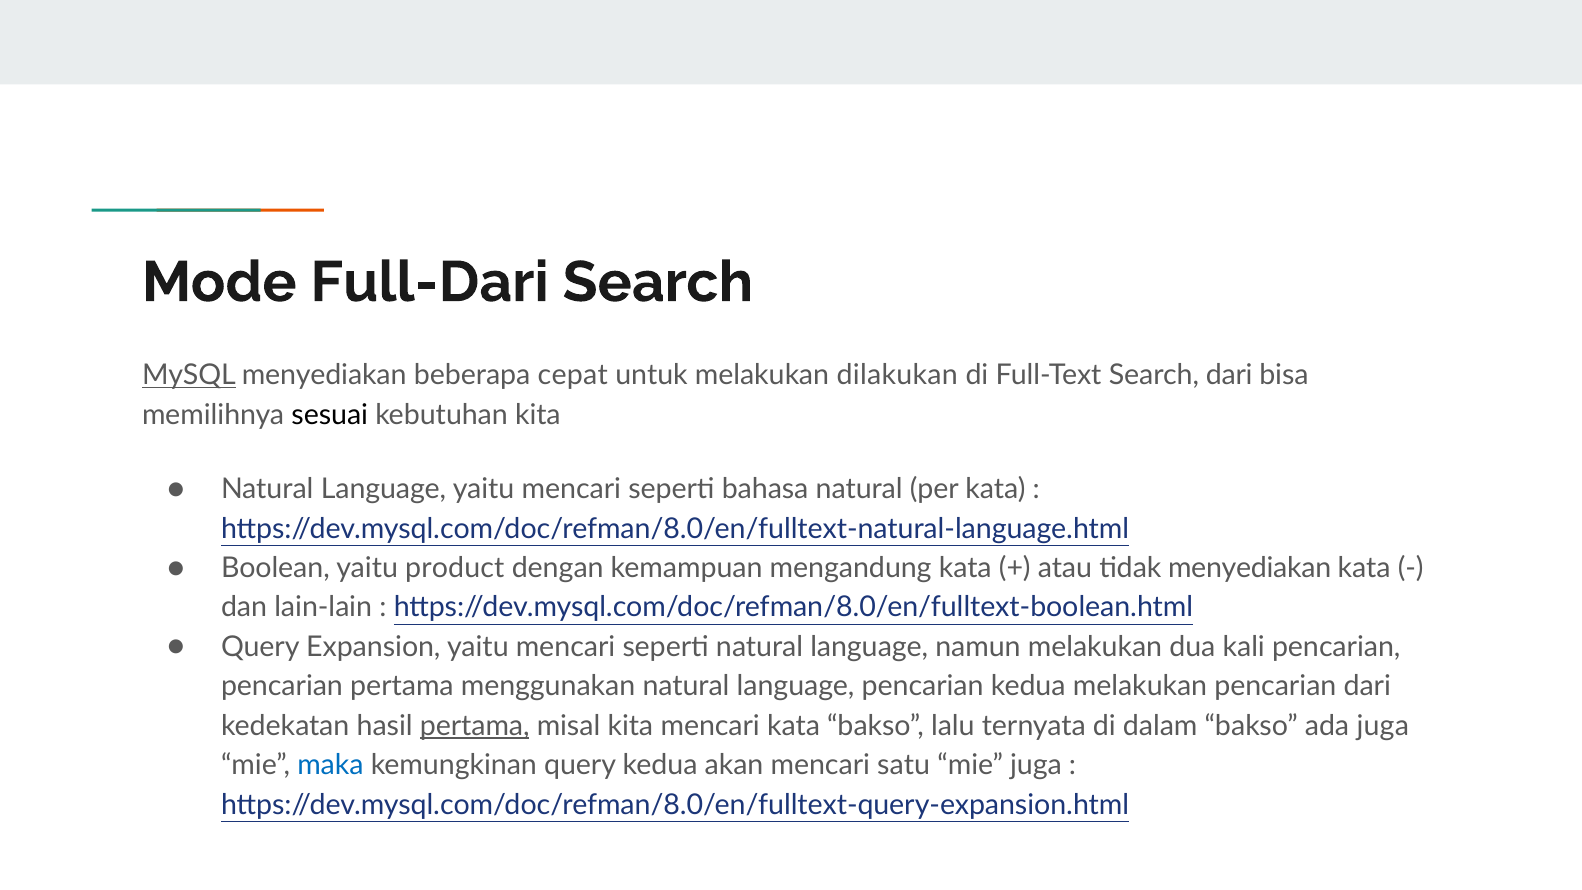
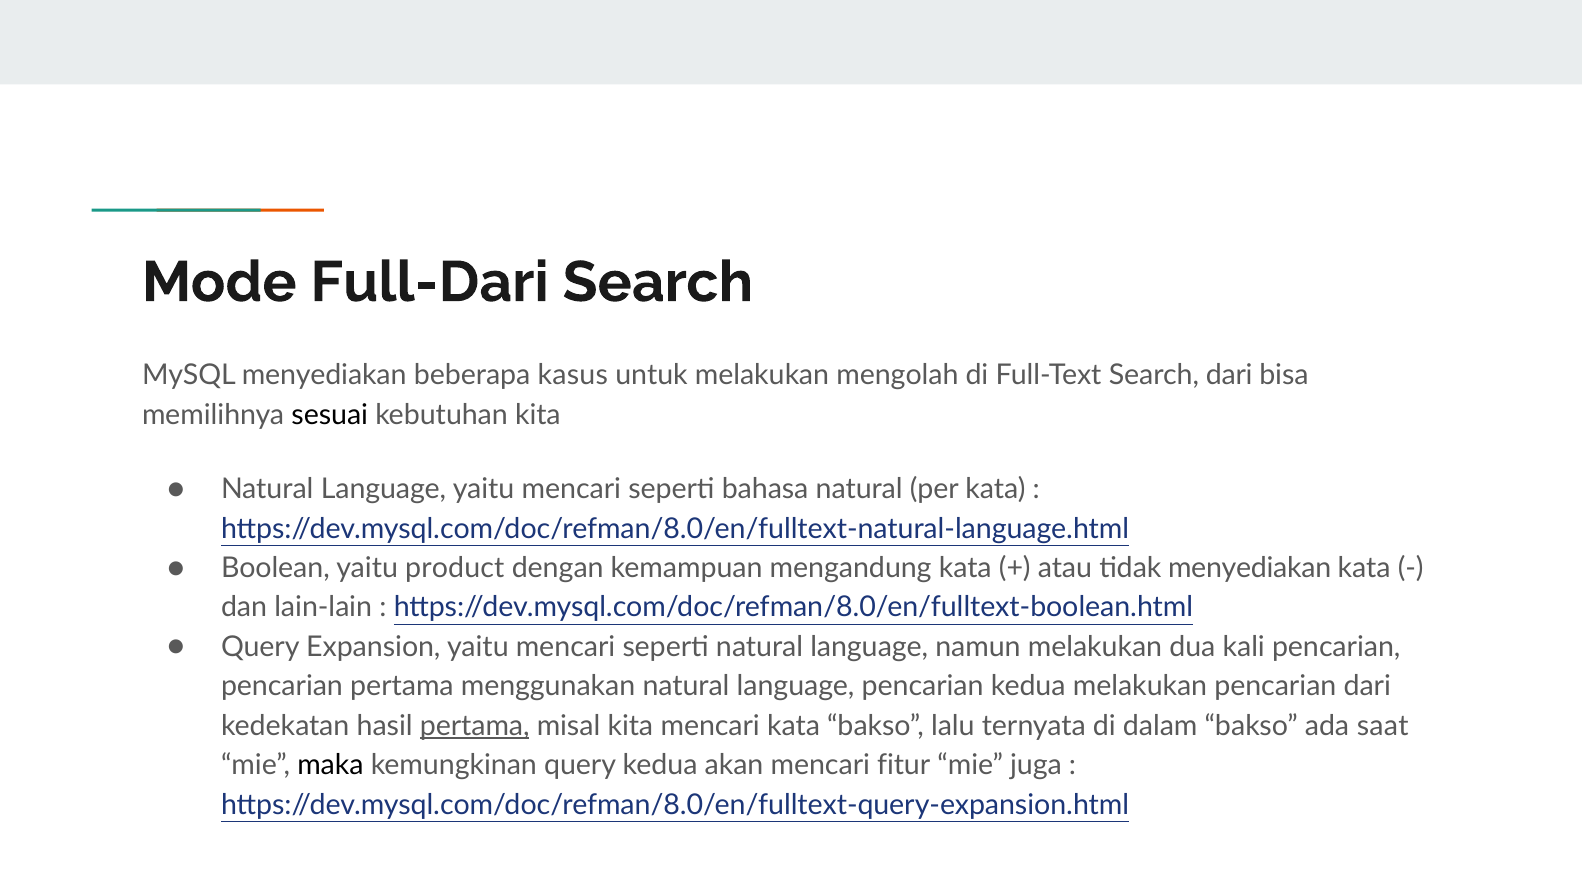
MySQL underline: present -> none (189, 375)
cepat: cepat -> kasus (573, 375)
dilakukan: dilakukan -> mengolah (897, 375)
ada juga: juga -> saat (1383, 726)
maka colour: blue -> black (330, 765)
satu: satu -> fitur (904, 765)
